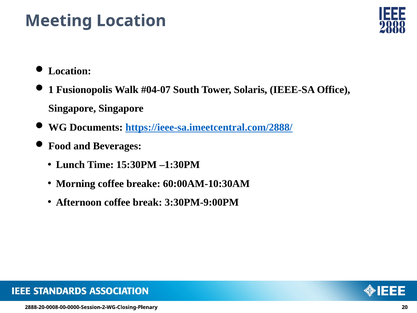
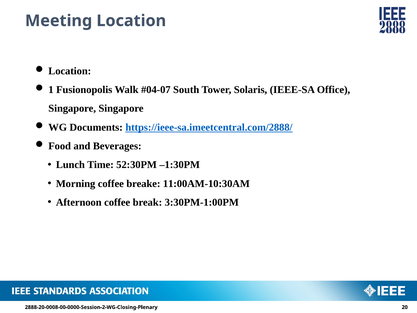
15:30PM: 15:30PM -> 52:30PM (137, 165)
60:00AM-10:30AM: 60:00AM-10:30AM -> 11:00AM-10:30AM (206, 183)
3:30PM-9:00PM: 3:30PM-9:00PM -> 3:30PM-1:00PM (202, 202)
